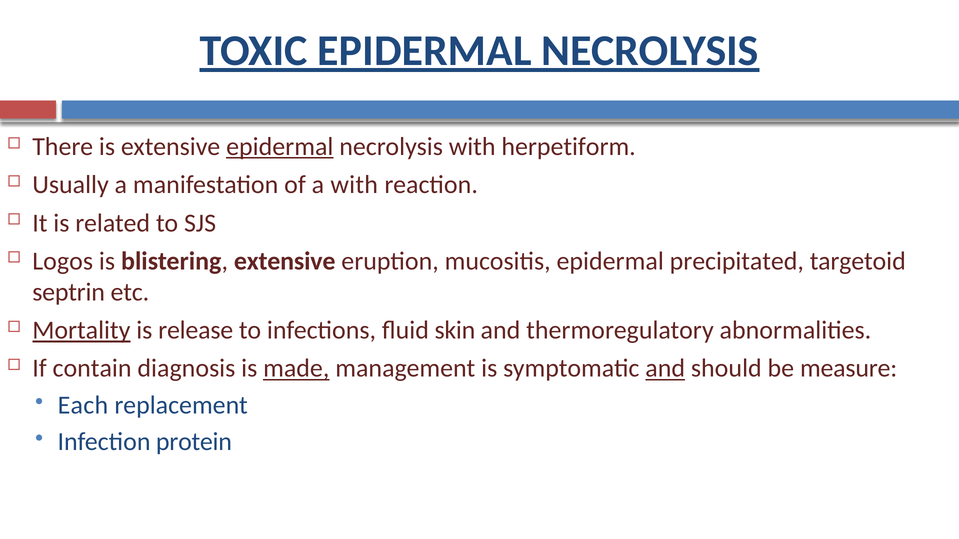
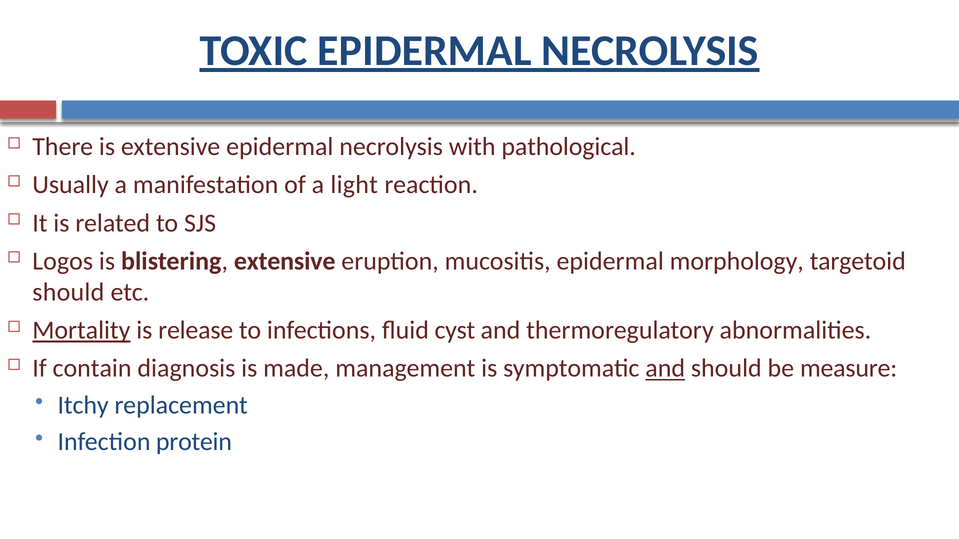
epidermal underline: present -> none (280, 147)
herpetiform: herpetiform -> pathological (569, 147)
a with: with -> light (354, 185)
precipitated: precipitated -> morphology (737, 261)
septrin: septrin -> should (68, 292)
skin: skin -> cyst (455, 331)
made underline: present -> none (296, 369)
Each: Each -> Itchy (83, 405)
